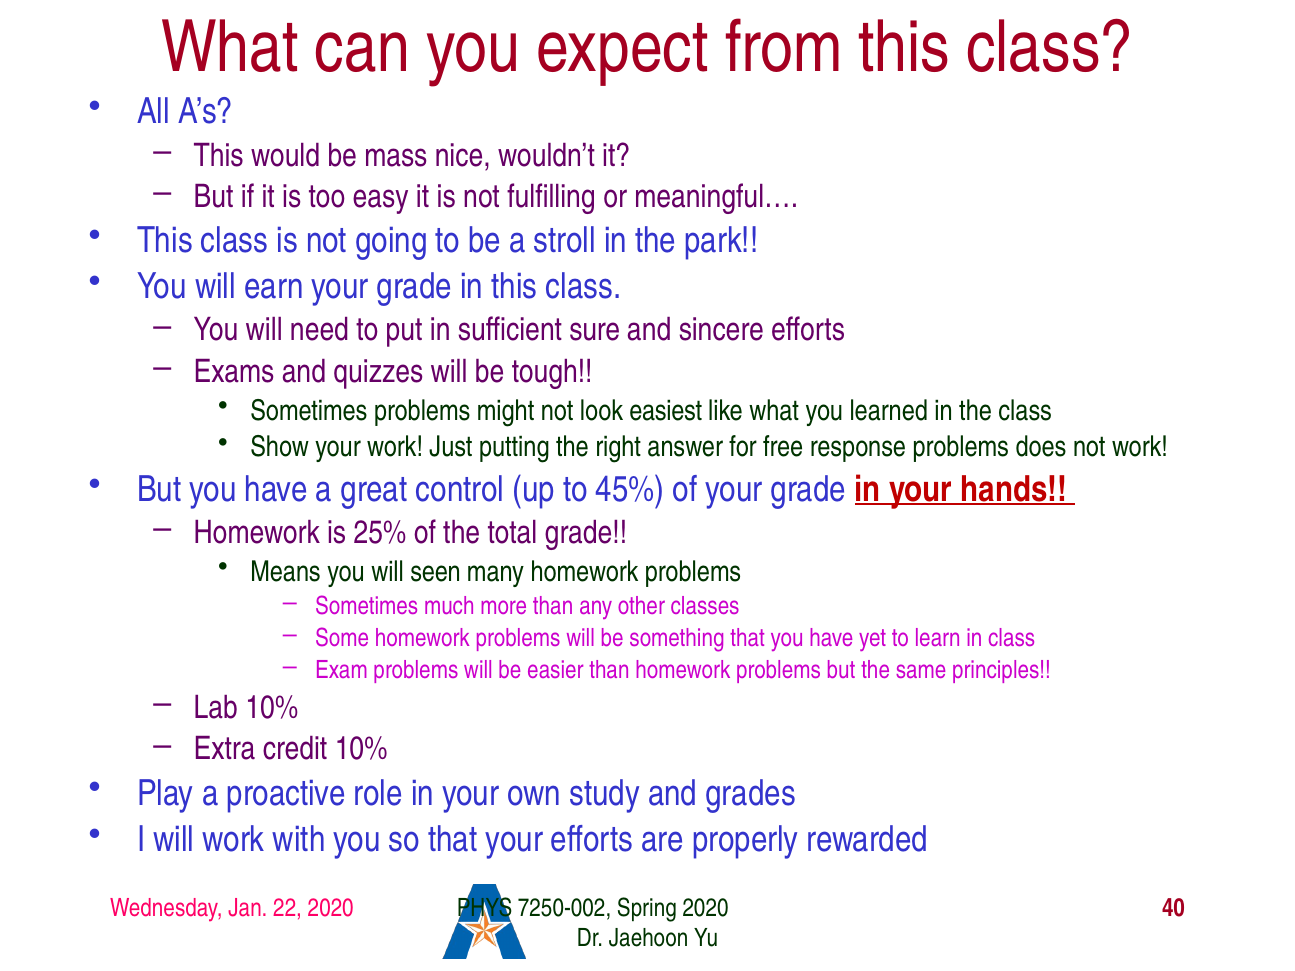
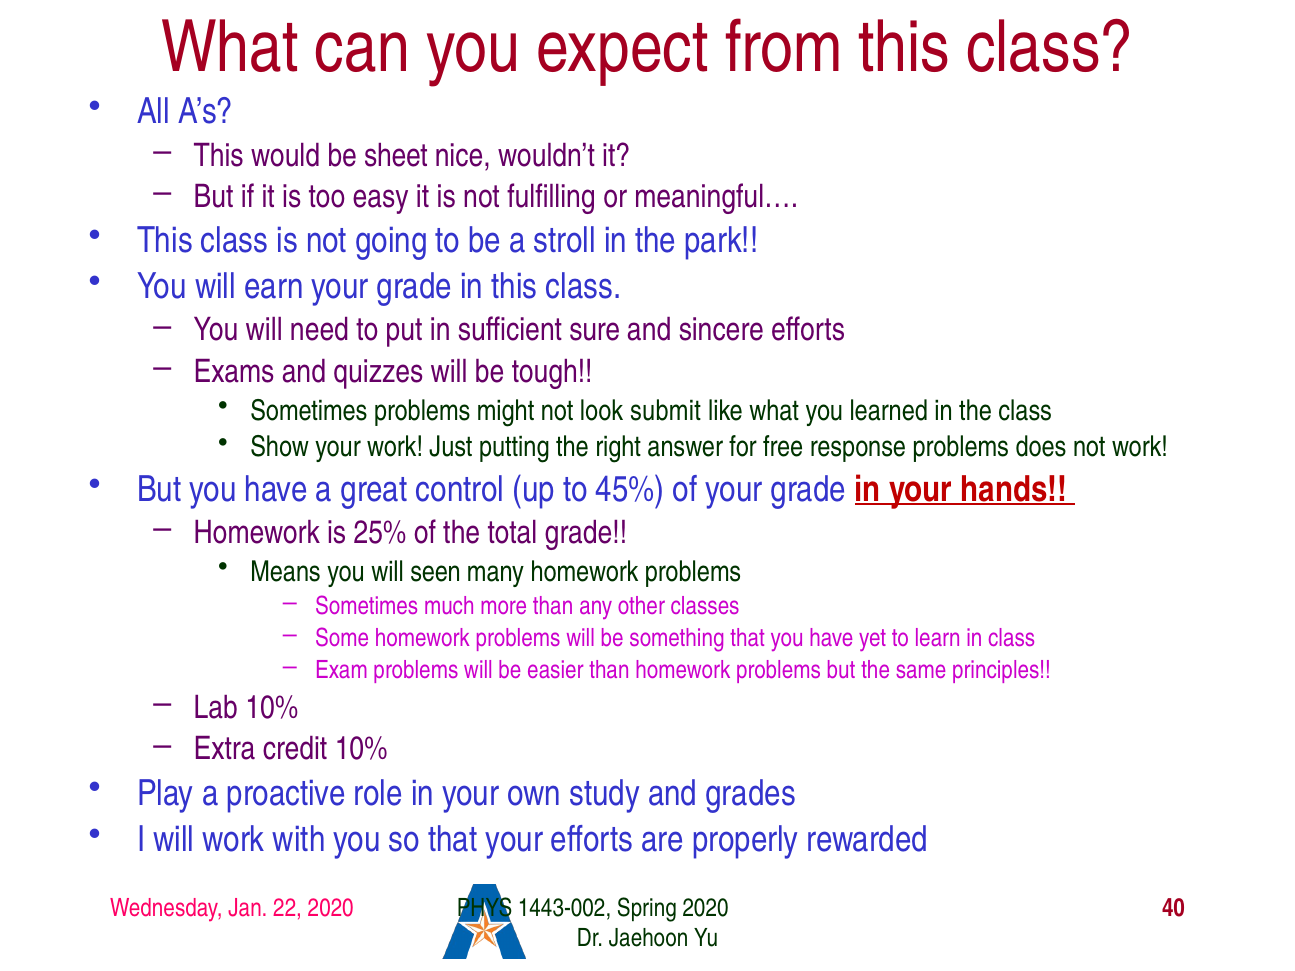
mass: mass -> sheet (396, 155)
easiest: easiest -> submit (665, 411)
7250-002: 7250-002 -> 1443-002 (565, 908)
